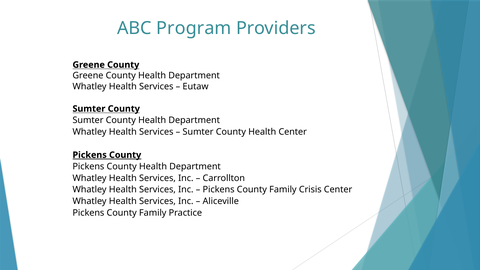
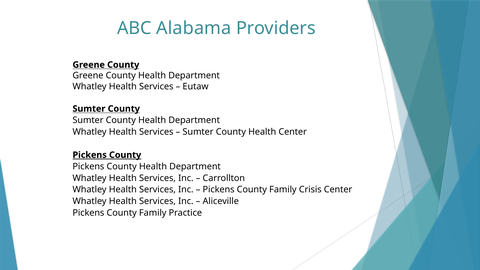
Program: Program -> Alabama (194, 28)
